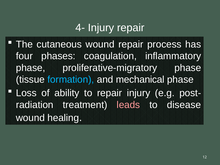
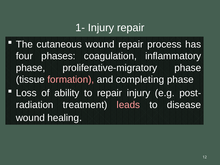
4-: 4- -> 1- (80, 28)
formation colour: light blue -> pink (71, 80)
mechanical: mechanical -> completing (140, 80)
